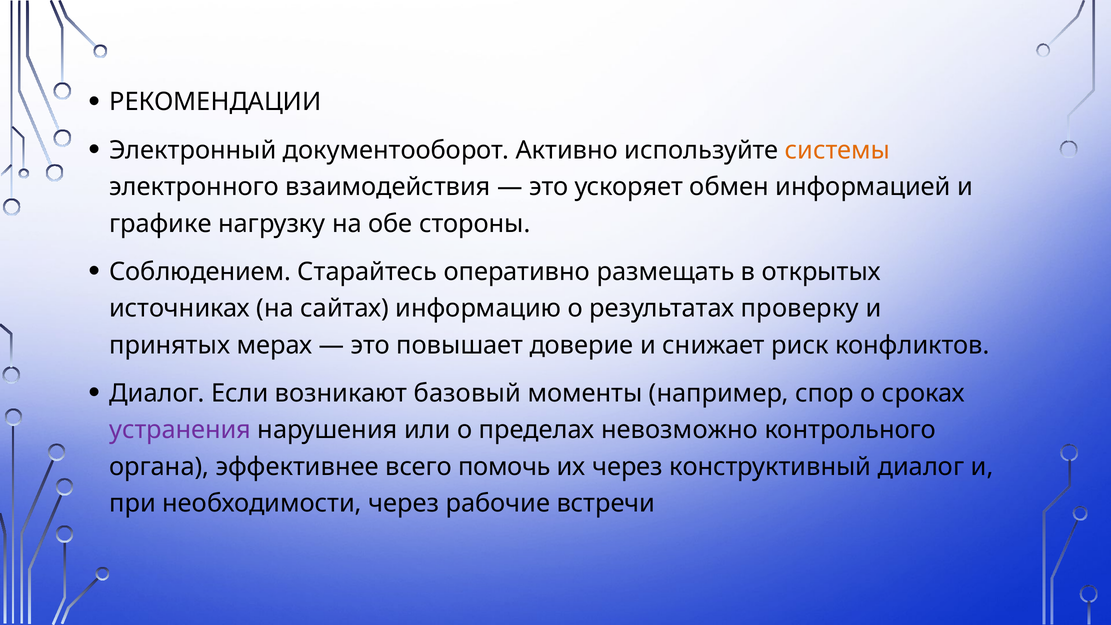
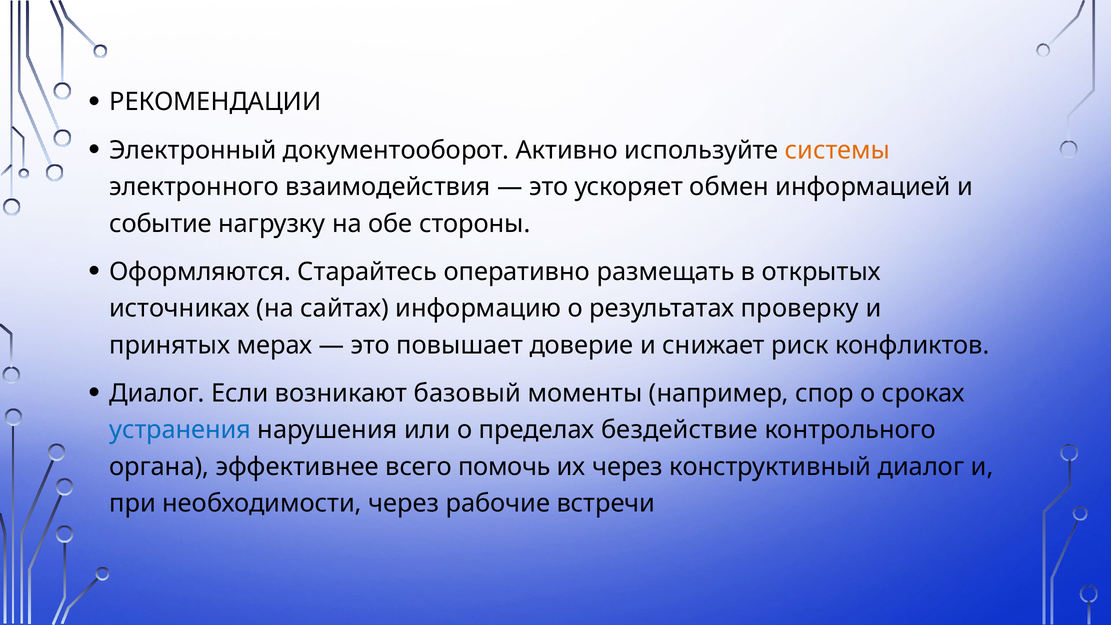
графике: графике -> событие (161, 224)
Соблюдением: Соблюдением -> Оформляются (200, 272)
устранения colour: purple -> blue (180, 430)
невозможно: невозможно -> бездействие (679, 430)
